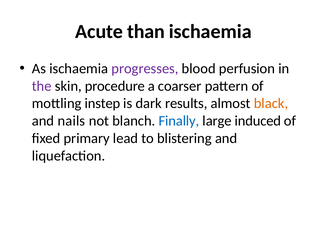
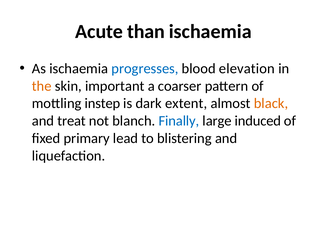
progresses colour: purple -> blue (145, 69)
perfusion: perfusion -> elevation (247, 69)
the colour: purple -> orange (42, 86)
procedure: procedure -> important (115, 86)
results: results -> extent (186, 104)
nails: nails -> treat (72, 121)
